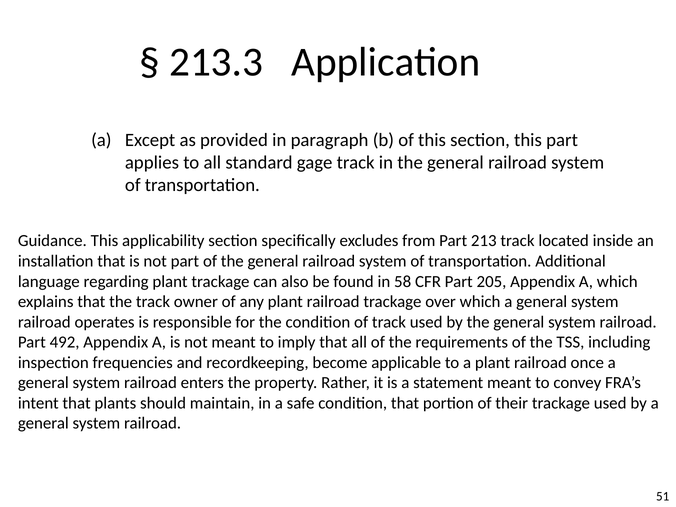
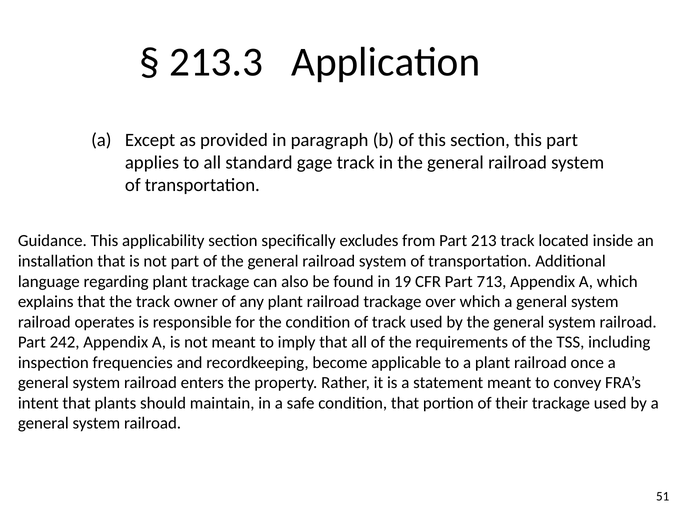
58: 58 -> 19 (403, 281)
205: 205 -> 713 (492, 281)
492: 492 -> 242 (65, 342)
